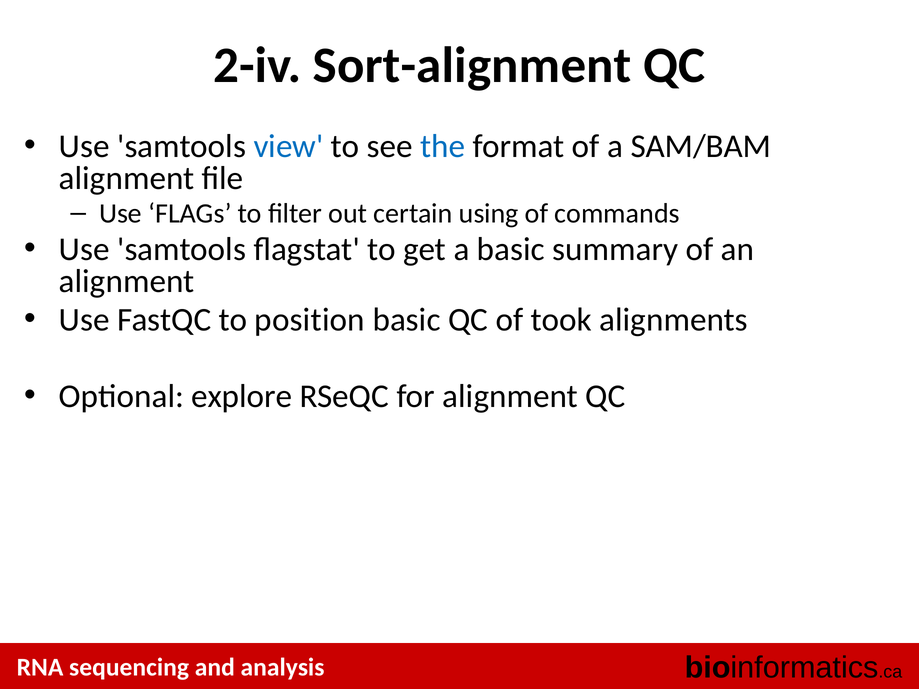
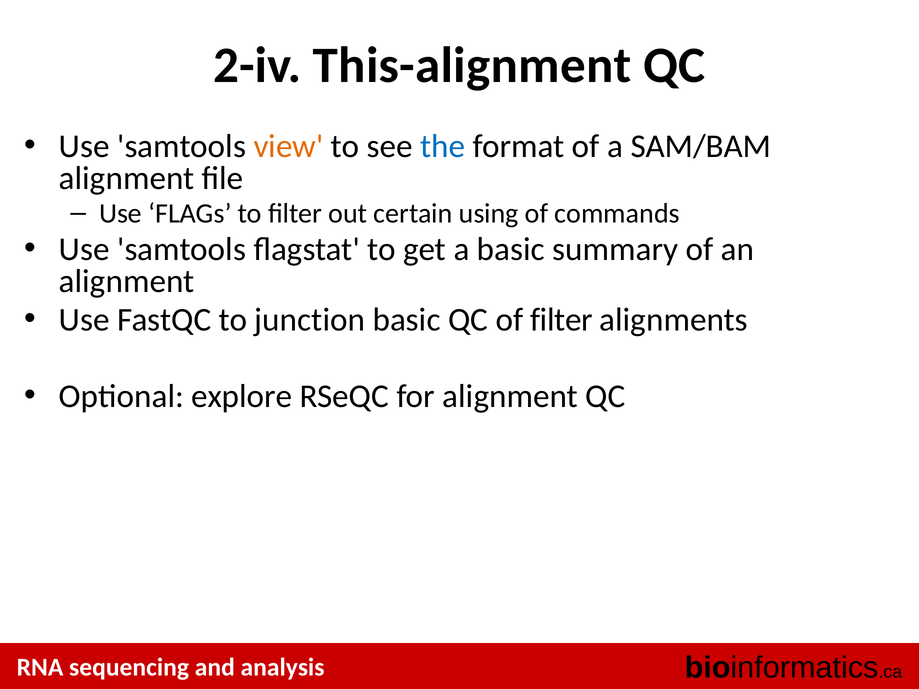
Sort-alignment: Sort-alignment -> This-alignment (472, 65)
view colour: blue -> orange (288, 147)
position: position -> junction (310, 320)
of took: took -> filter (561, 320)
